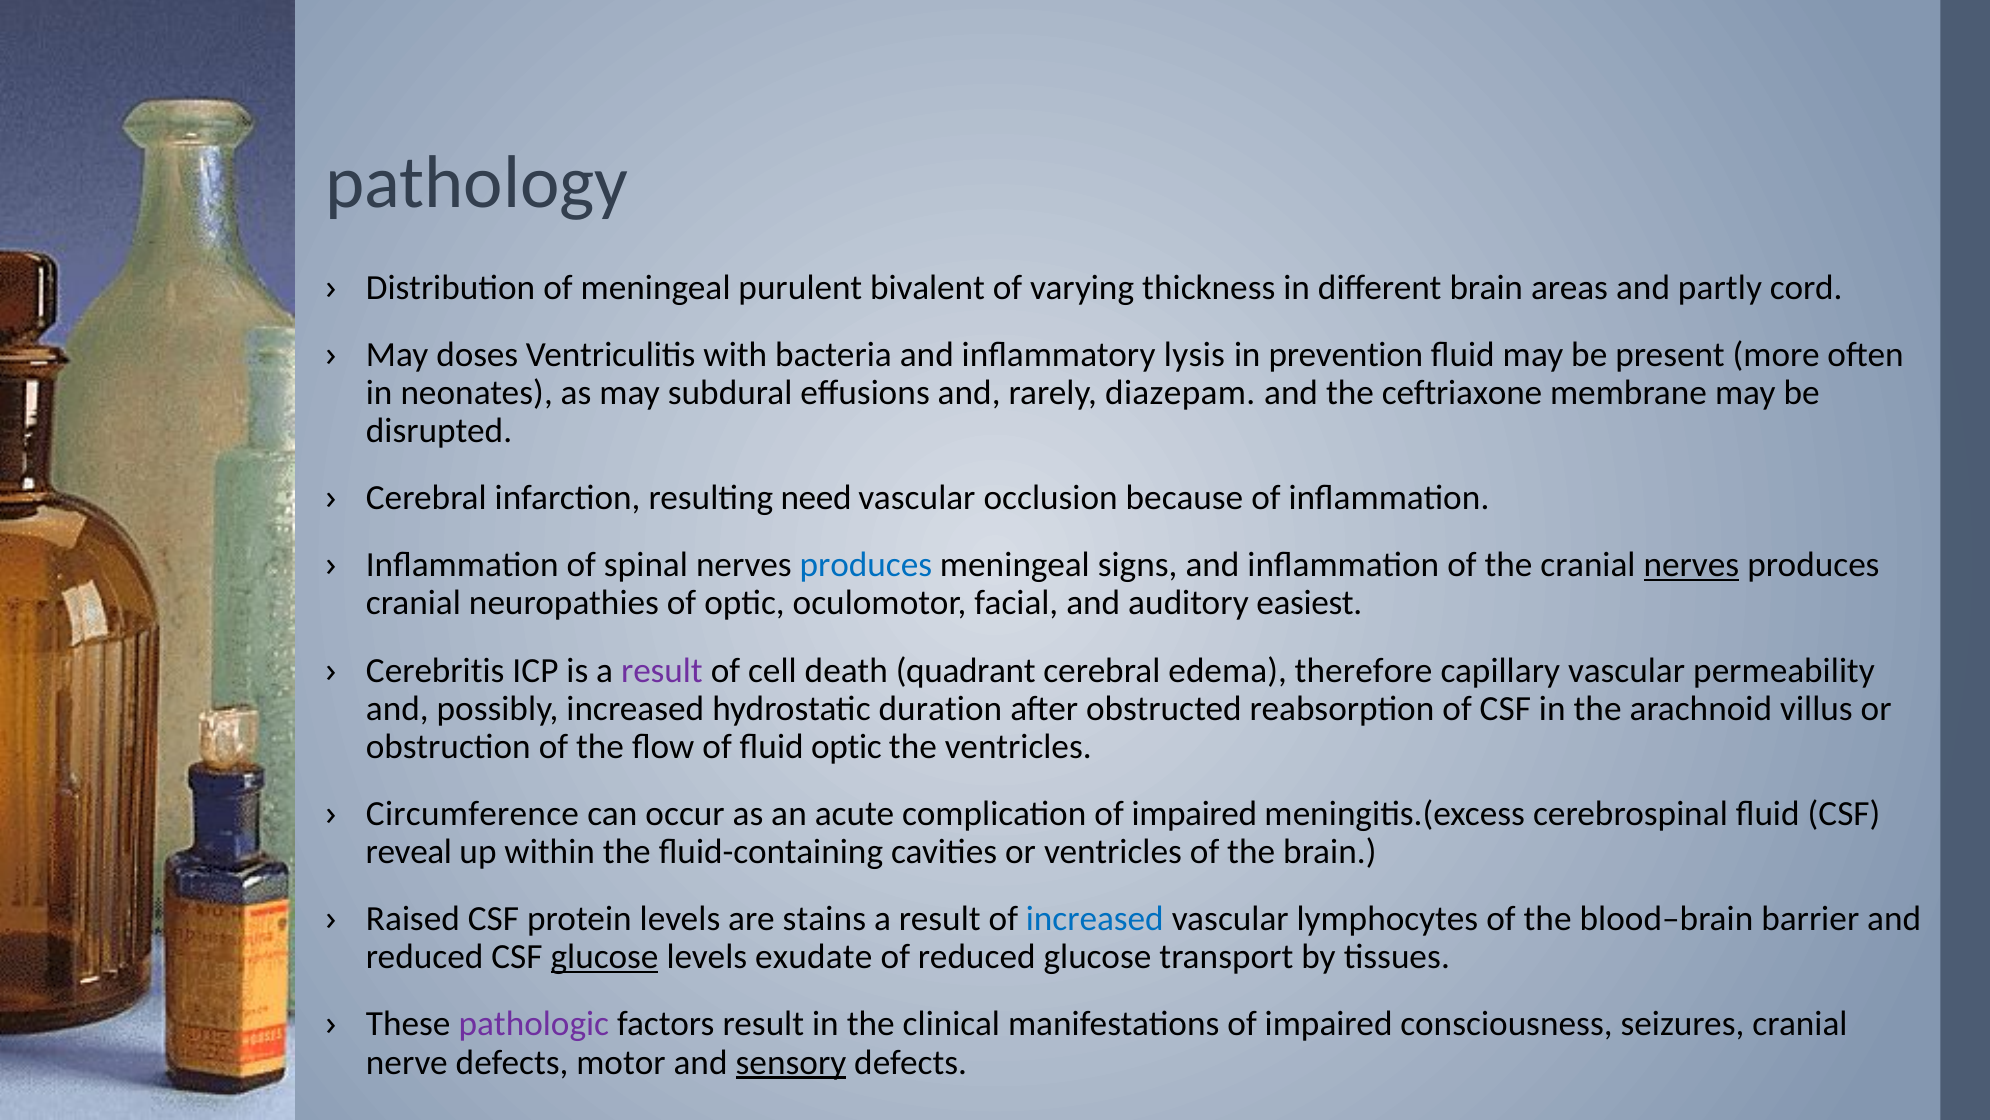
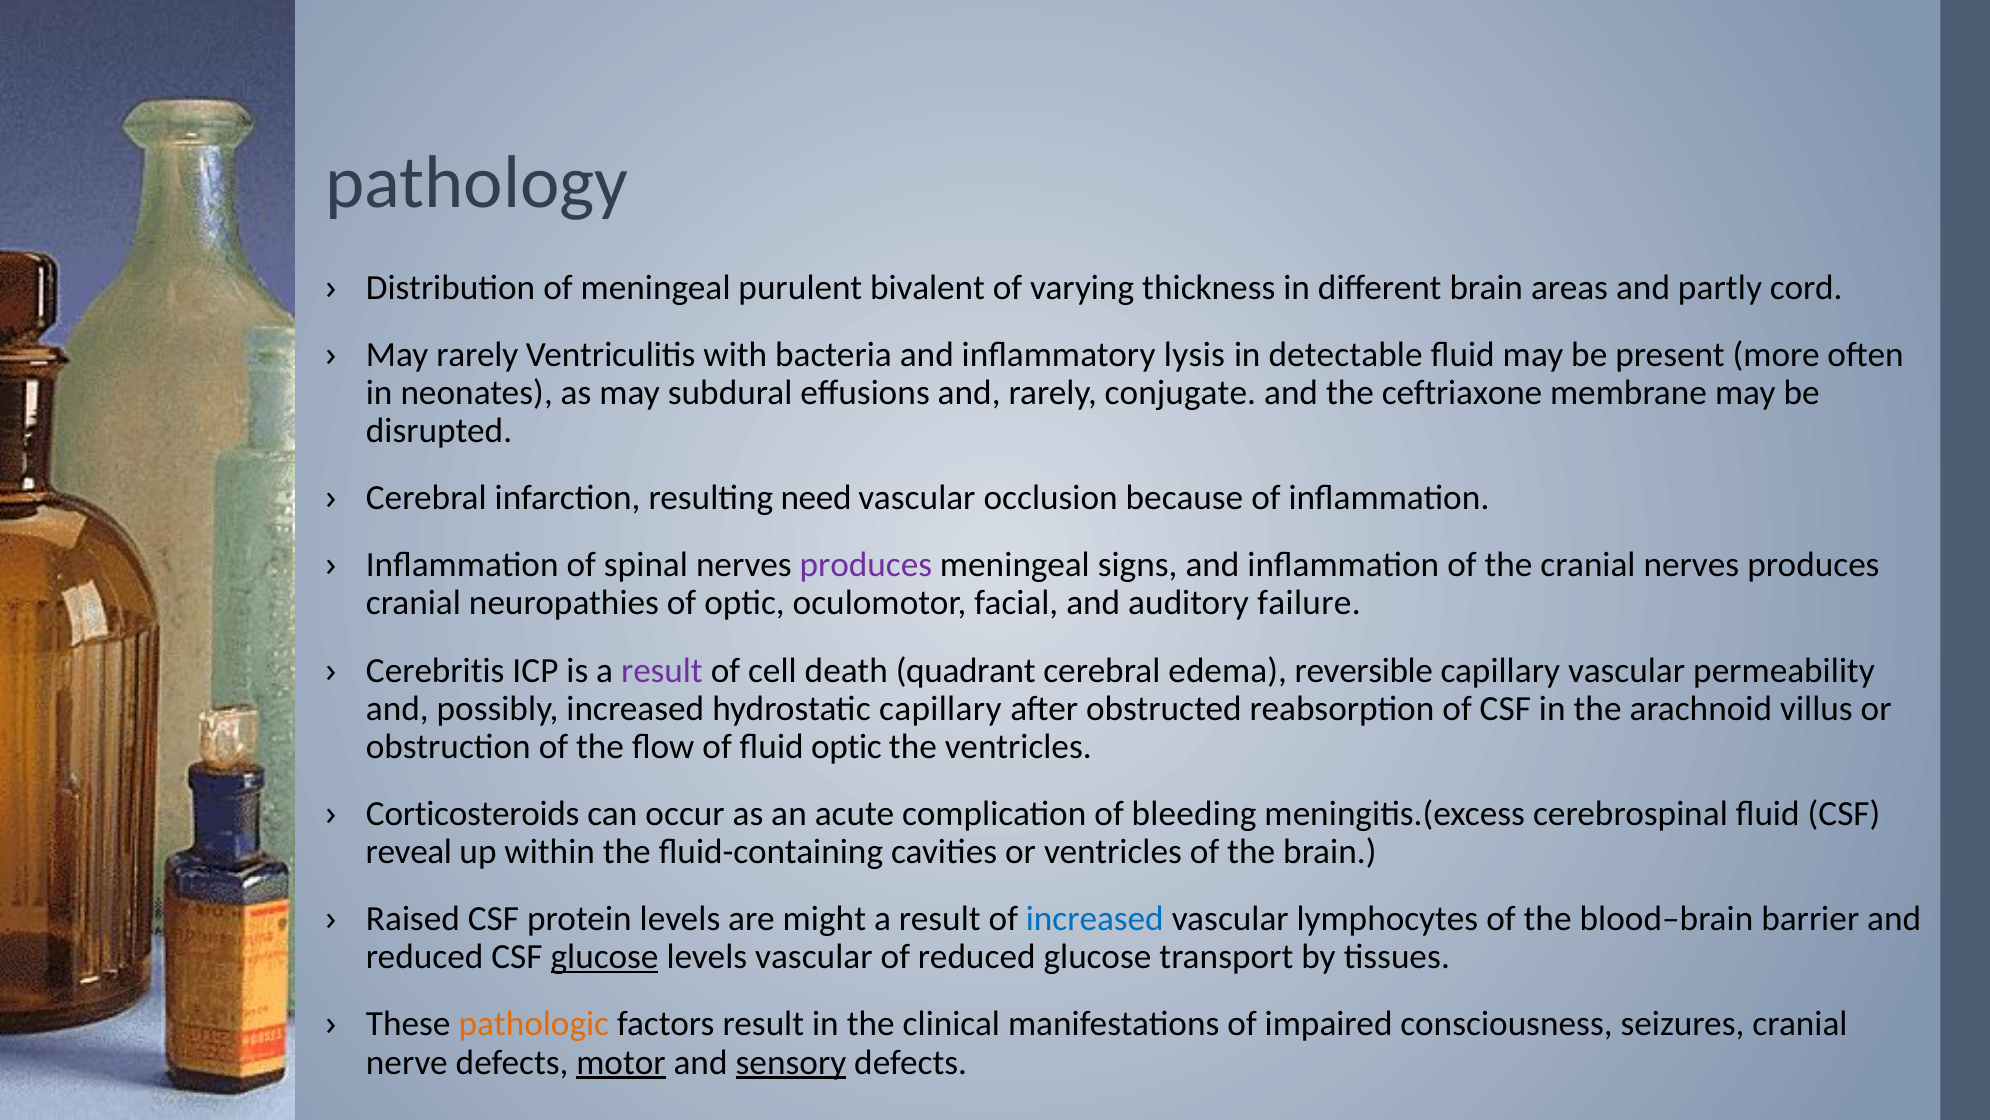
May doses: doses -> rarely (477, 355)
prevention: prevention -> detectable (1346, 355)
diazepam: diazepam -> conjugate (1180, 393)
produces colour: blue -> purple (866, 565)
nerves underline: present -> none (1691, 565)
easiest: easiest -> failure (1309, 603)
therefore: therefore -> reversible (1364, 670)
hydrostatic duration: duration -> capillary (940, 708)
Circumference: Circumference -> Corticosteroids (473, 814)
complication of impaired: impaired -> bleeding (1194, 814)
stains: stains -> might (824, 919)
levels exudate: exudate -> vascular (814, 957)
pathologic colour: purple -> orange (534, 1024)
motor underline: none -> present (621, 1062)
